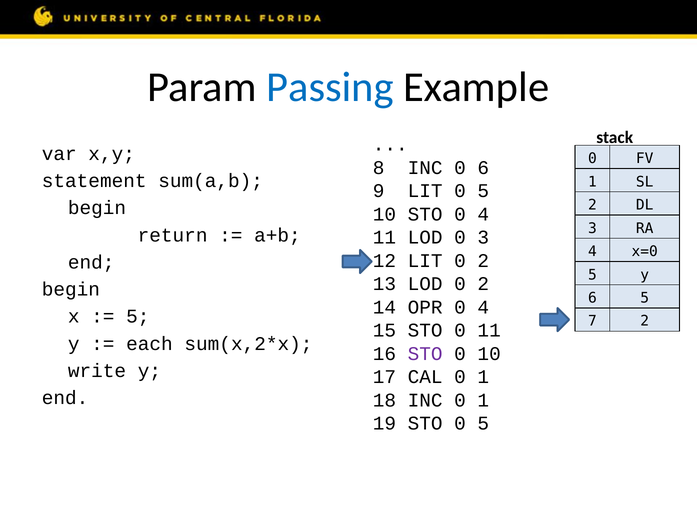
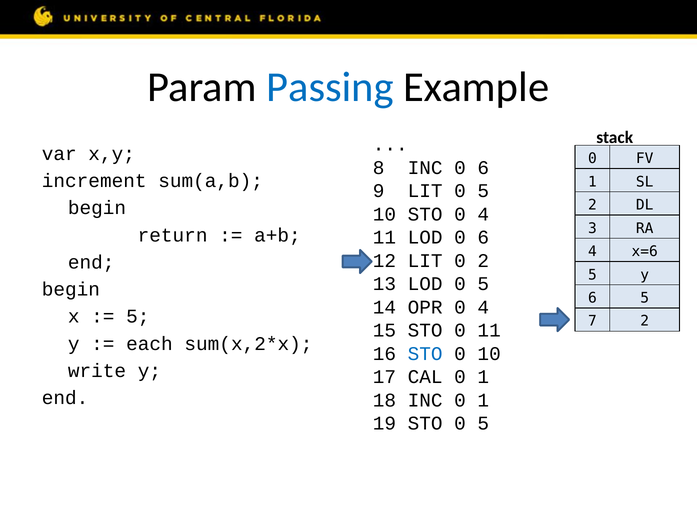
statement: statement -> increment (94, 181)
LOD 0 3: 3 -> 6 (483, 237)
x=0: x=0 -> x=6 (645, 251)
LOD 0 2: 2 -> 5 (483, 284)
STO colour: purple -> blue (425, 353)
